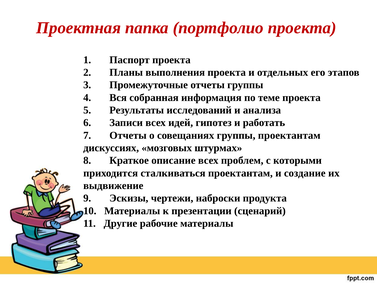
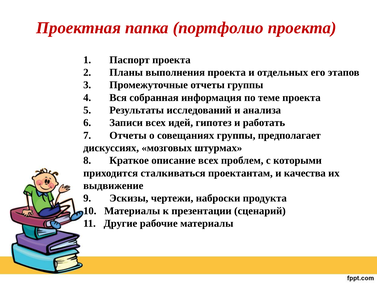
группы проектантам: проектантам -> предполагает (289, 135)
создание: создание -> качества (305, 173)
